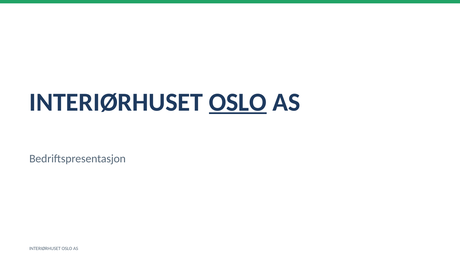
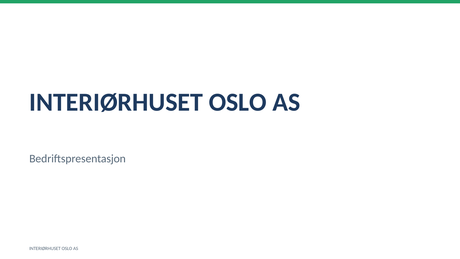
OSLO underline: present -> none (238, 102)
